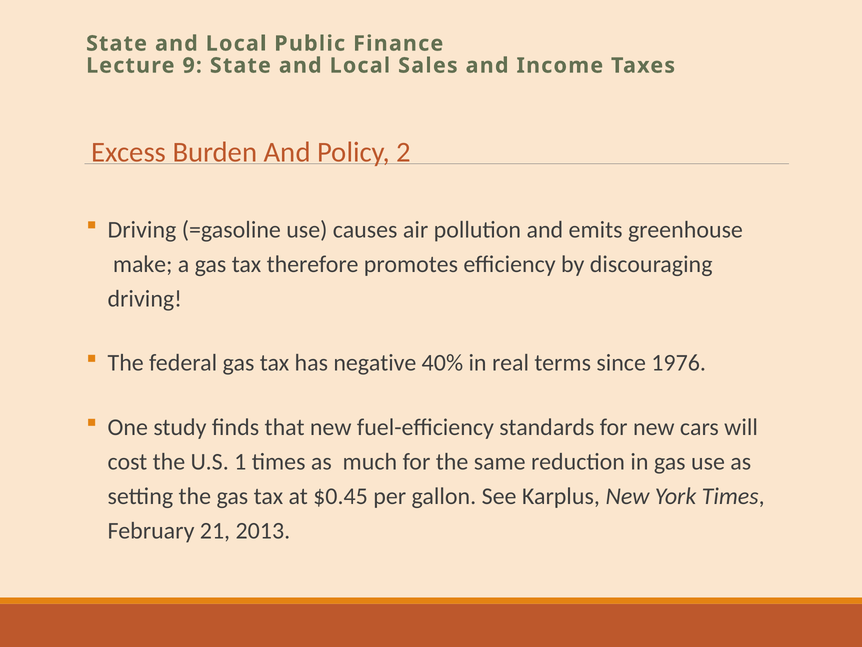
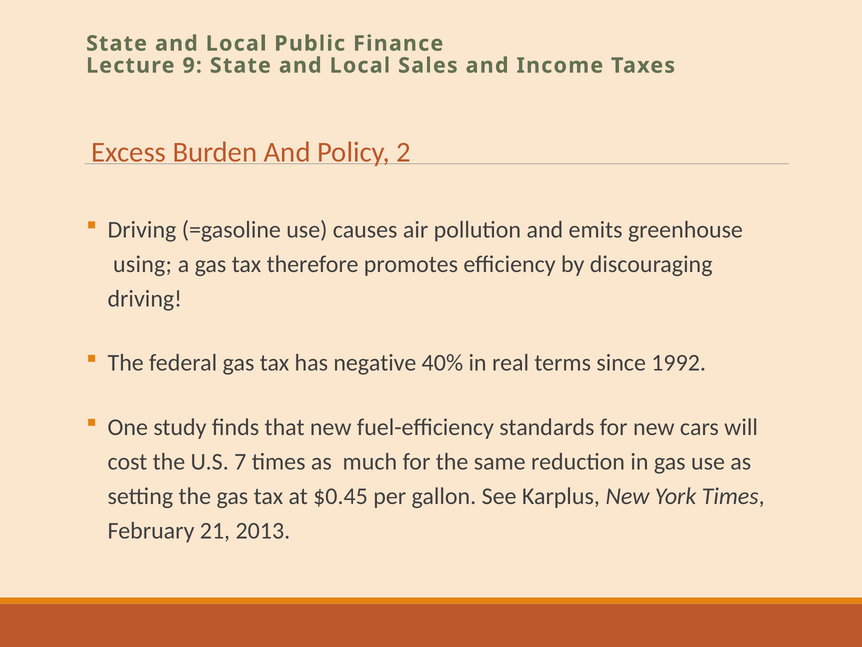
make: make -> using (143, 264)
1976: 1976 -> 1992 (679, 363)
1: 1 -> 7 (240, 461)
